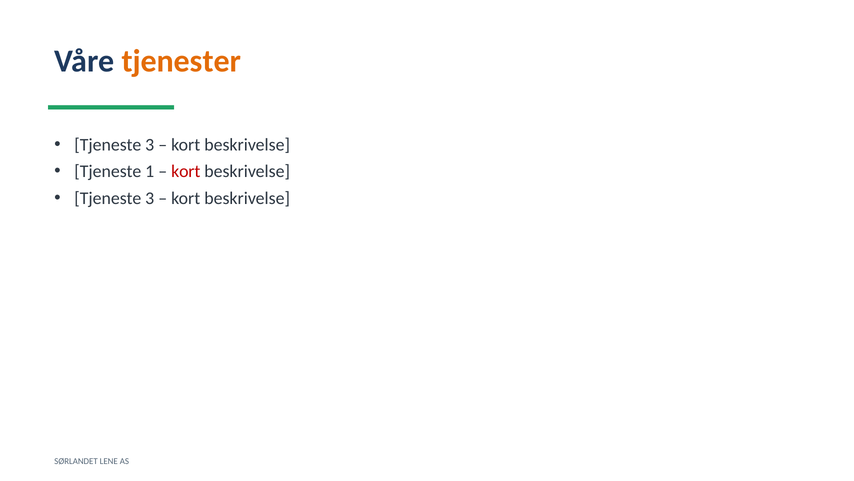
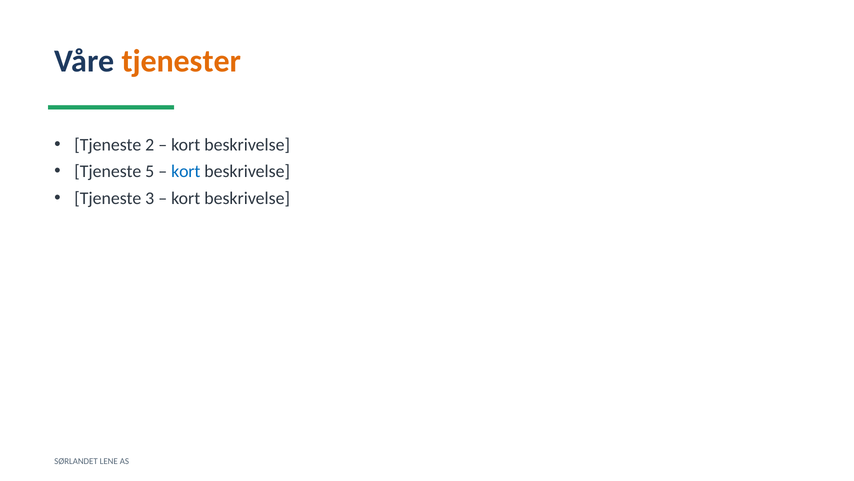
3: 3 -> 2 (150, 145)
1: 1 -> 5 (150, 171)
kort colour: red -> blue (186, 171)
